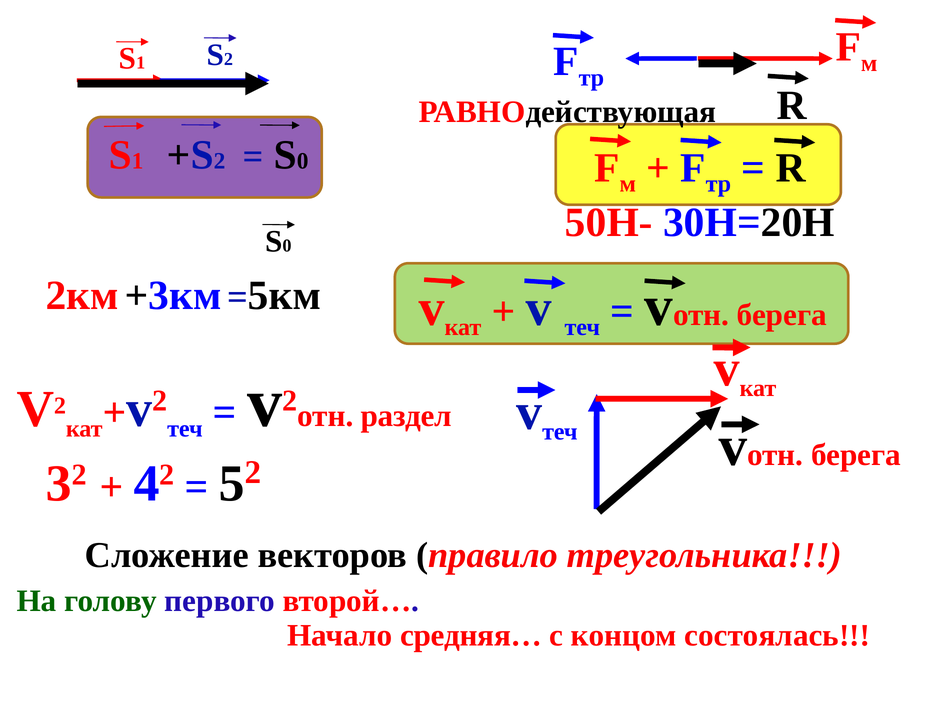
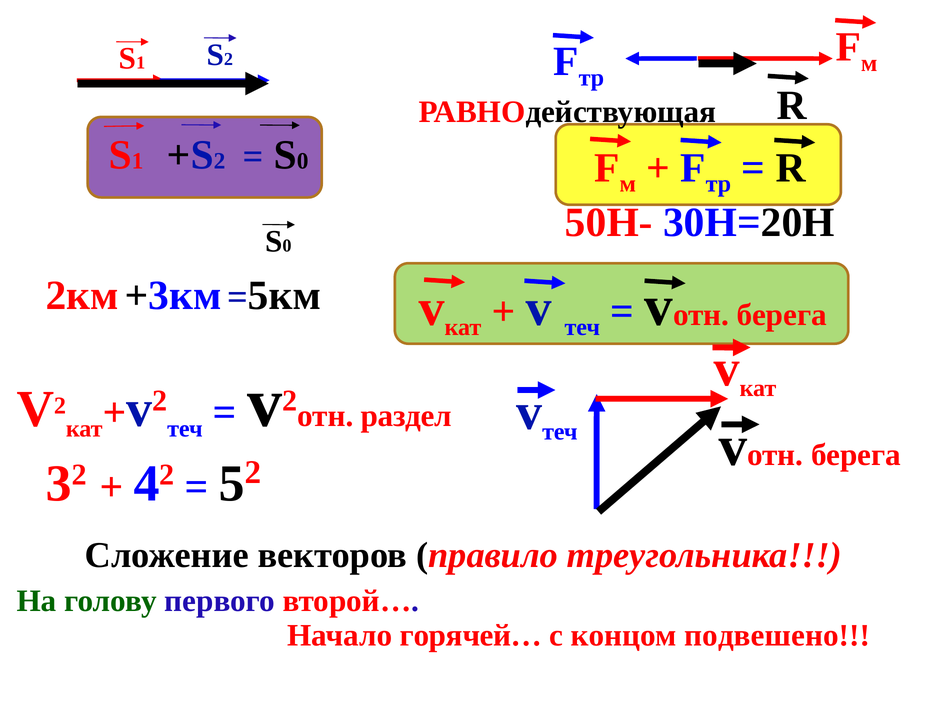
средняя…: средняя… -> горячей… (471, 635)
состоялась: состоялась -> подвешено (777, 635)
